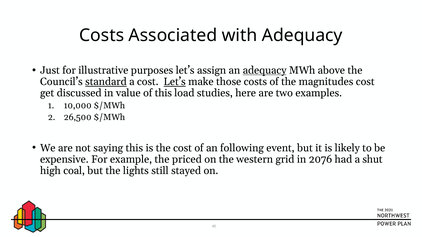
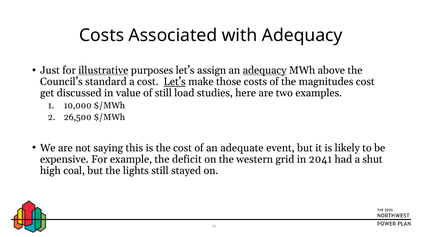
illustrative underline: none -> present (103, 70)
standard underline: present -> none (106, 82)
of this: this -> still (163, 93)
following: following -> adequate (242, 148)
priced: priced -> deficit (187, 160)
2076: 2076 -> 2041 (320, 160)
